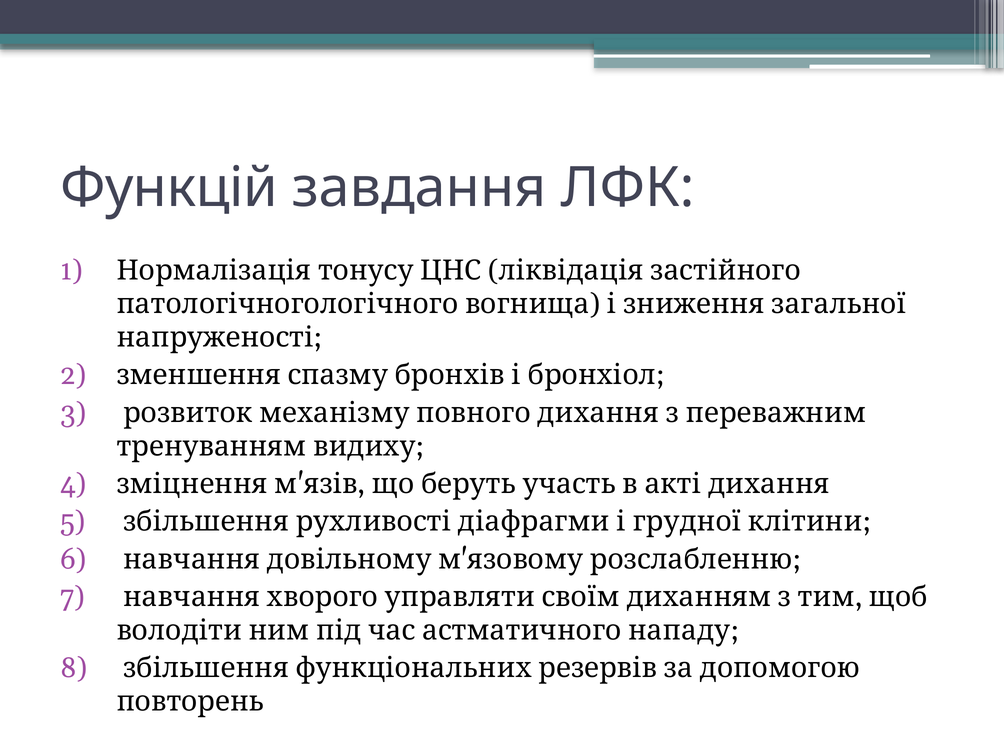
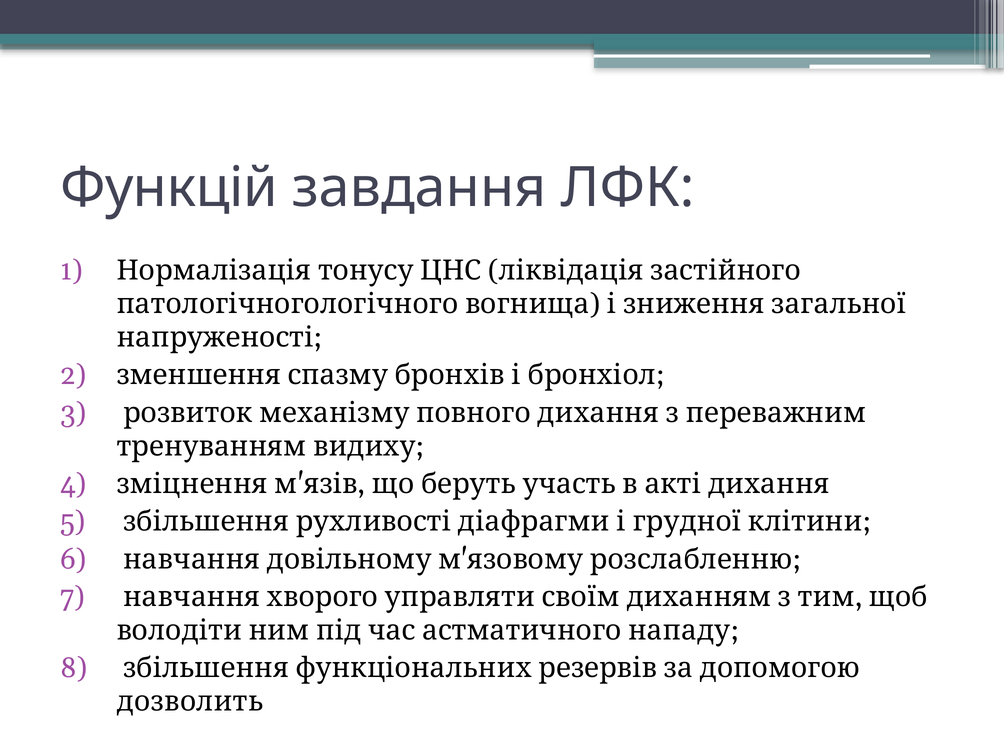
повторень: повторень -> дозволить (190, 702)
